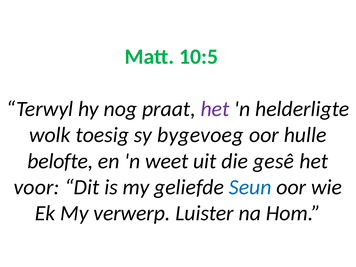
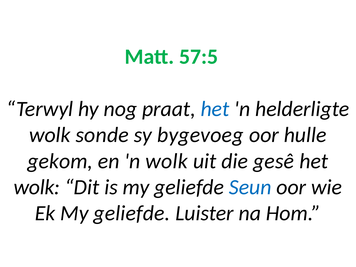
10:5: 10:5 -> 57:5 (199, 57)
het colour: purple -> blue (215, 109)
toesig: toesig -> sonde (102, 135)
belofte: belofte -> gekom (60, 161)
n weet: weet -> wolk (167, 161)
voor: voor -> wolk (37, 187)
Ek My verwerp: verwerp -> geliefde (132, 213)
